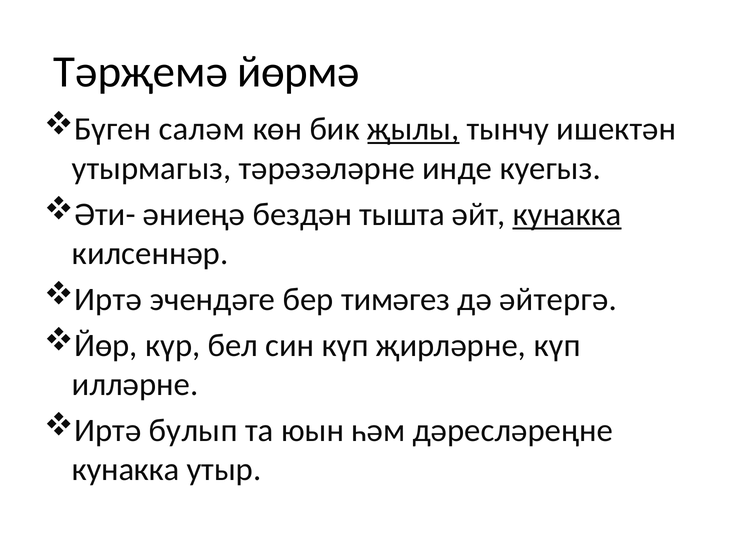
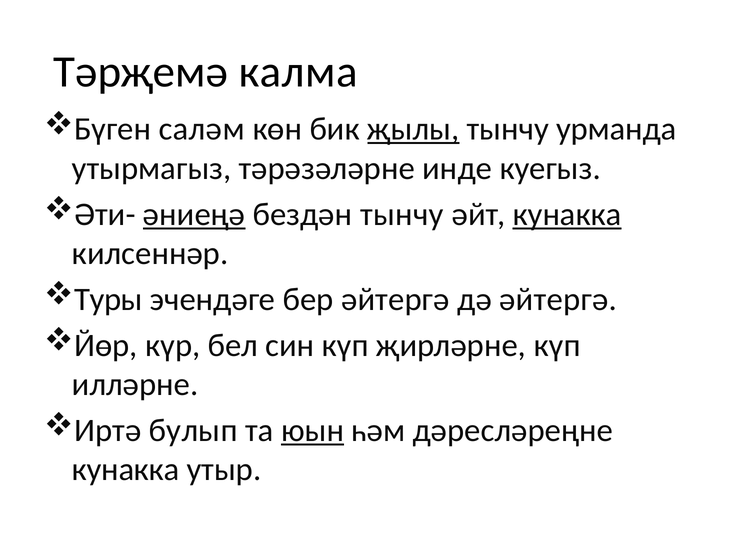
йөрмә: йөрмә -> калма (298, 72)
ишектән: ишектән -> урманда (616, 129)
әниеңә underline: none -> present (194, 215)
бездән тышта: тышта -> тынчу (402, 215)
Иртә: Иртә -> Туры (108, 300)
бер тимәгез: тимәгез -> әйтергә (395, 300)
юын underline: none -> present (313, 431)
